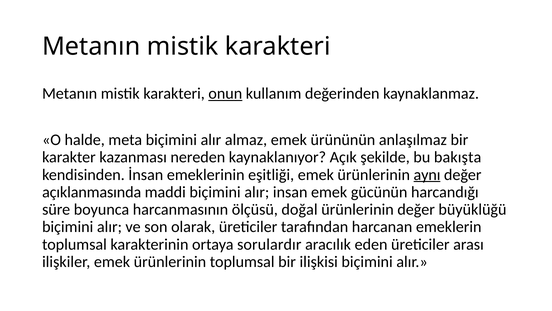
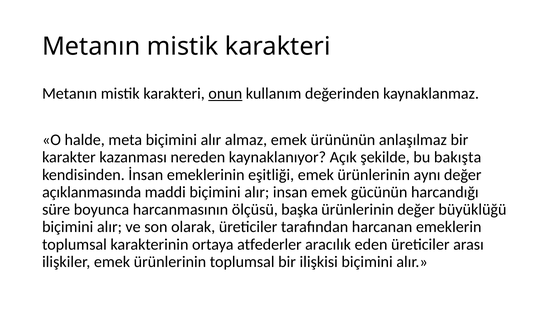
aynı underline: present -> none (427, 174)
doğal: doğal -> başka (300, 209)
sorulardır: sorulardır -> atfederler (269, 244)
